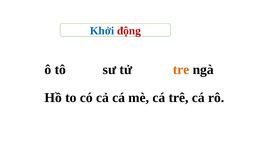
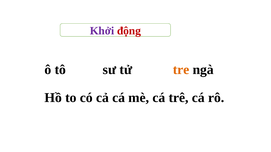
Khởi colour: blue -> purple (102, 31)
